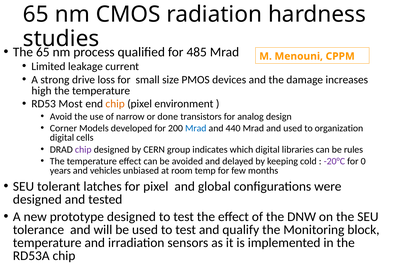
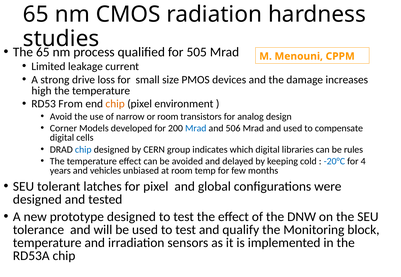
485: 485 -> 505 (197, 52)
Most: Most -> From (71, 104)
or done: done -> room (168, 117)
440: 440 -> 506 (233, 129)
organization: organization -> compensate (339, 129)
chip colour: purple -> blue (83, 150)
-20°C colour: purple -> blue (334, 162)
0: 0 -> 4 (363, 162)
